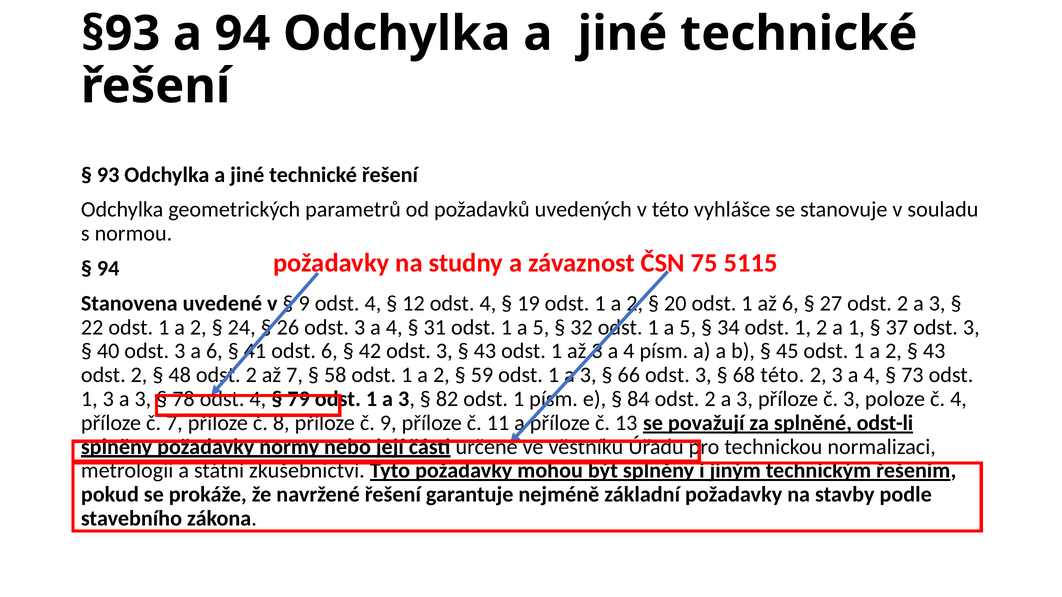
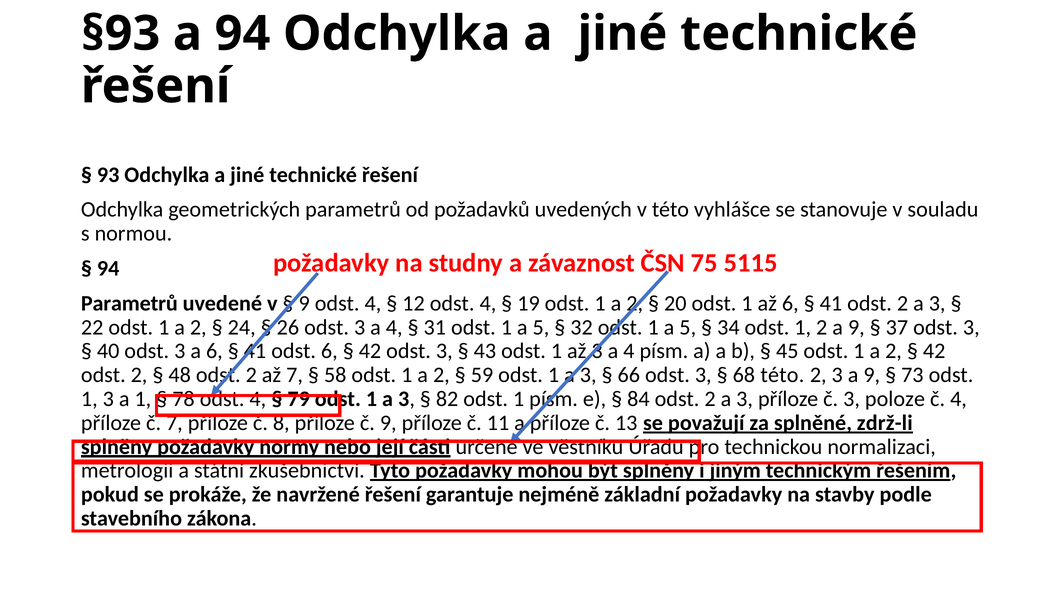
Stanovena: Stanovena -> Parametrů (129, 304)
27: 27 -> 41 (831, 304)
2 a 1: 1 -> 9 (856, 328)
43: 43 -> 42 (934, 351)
2 3 a 4: 4 -> 9 (872, 375)
3 a 3: 3 -> 1 (143, 399)
odst-li: odst-li -> zdrž-li (885, 423)
